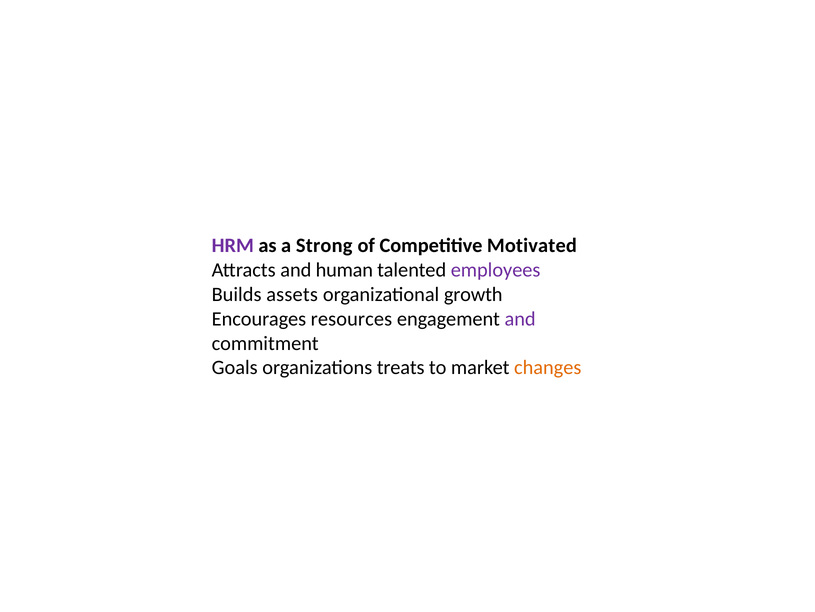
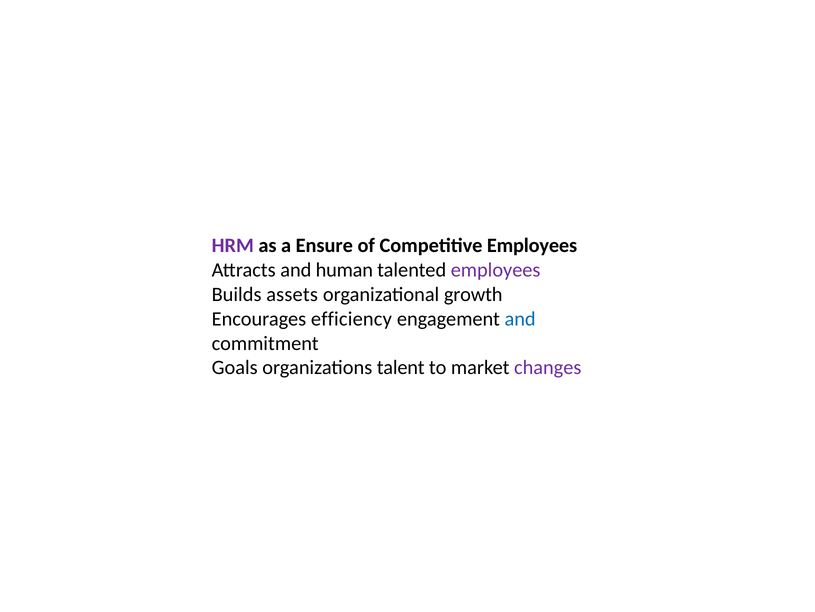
Strong: Strong -> Ensure (324, 245)
Competitive Motivated: Motivated -> Employees (532, 245)
resources: resources -> efficiency (351, 318)
and colour: purple -> blue (520, 318)
treats: treats -> talent (401, 367)
changes colour: orange -> purple (548, 367)
